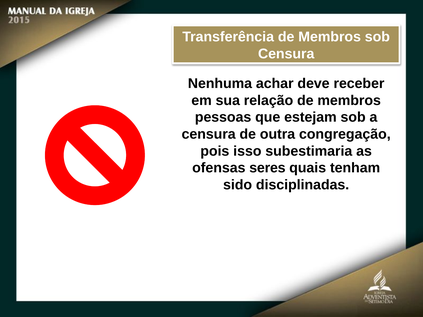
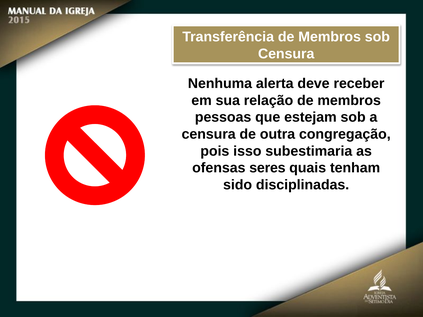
achar: achar -> alerta (275, 84)
